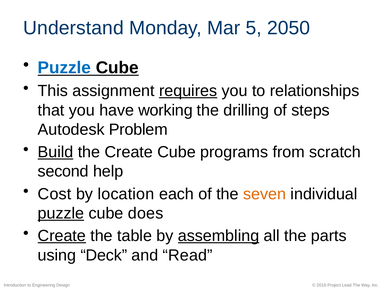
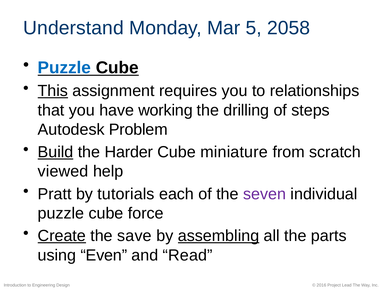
2050: 2050 -> 2058 (289, 28)
This underline: none -> present (53, 91)
requires underline: present -> none (188, 91)
the Create: Create -> Harder (129, 152)
programs: programs -> miniature (234, 152)
second: second -> viewed (63, 171)
Cost: Cost -> Pratt (55, 194)
location: location -> tutorials (126, 194)
seven colour: orange -> purple (265, 194)
puzzle underline: present -> none (61, 213)
does: does -> force (146, 213)
table: table -> save (134, 235)
Deck: Deck -> Even (104, 255)
